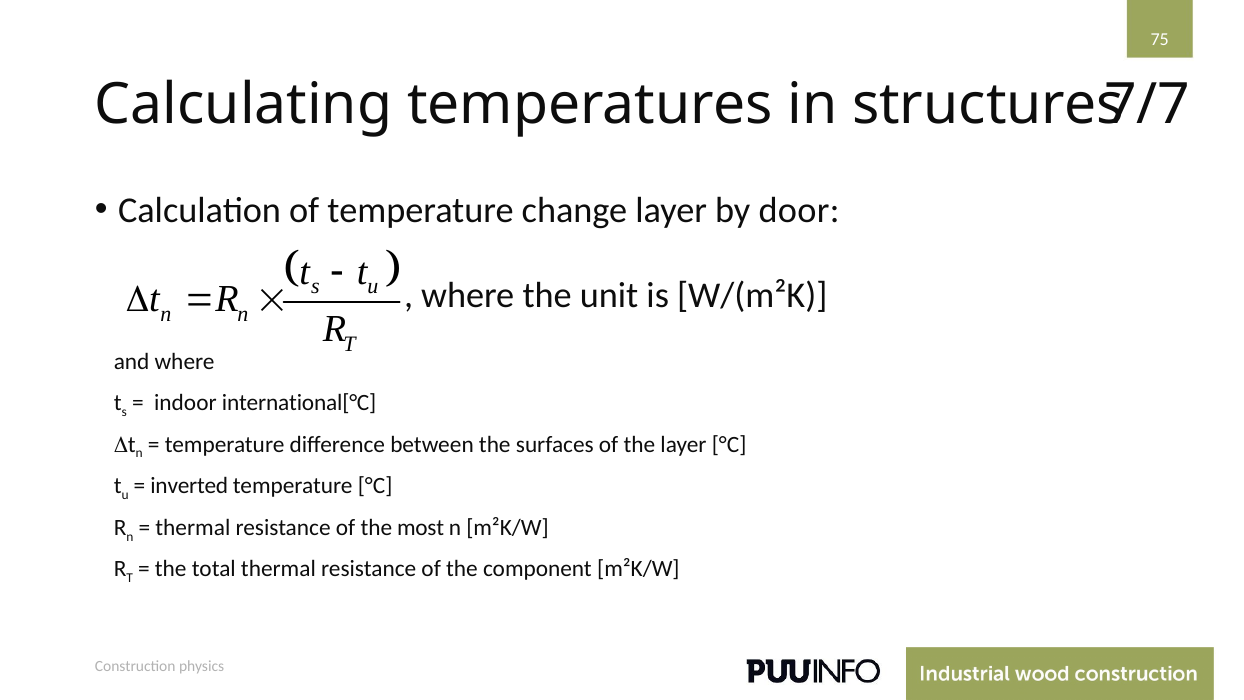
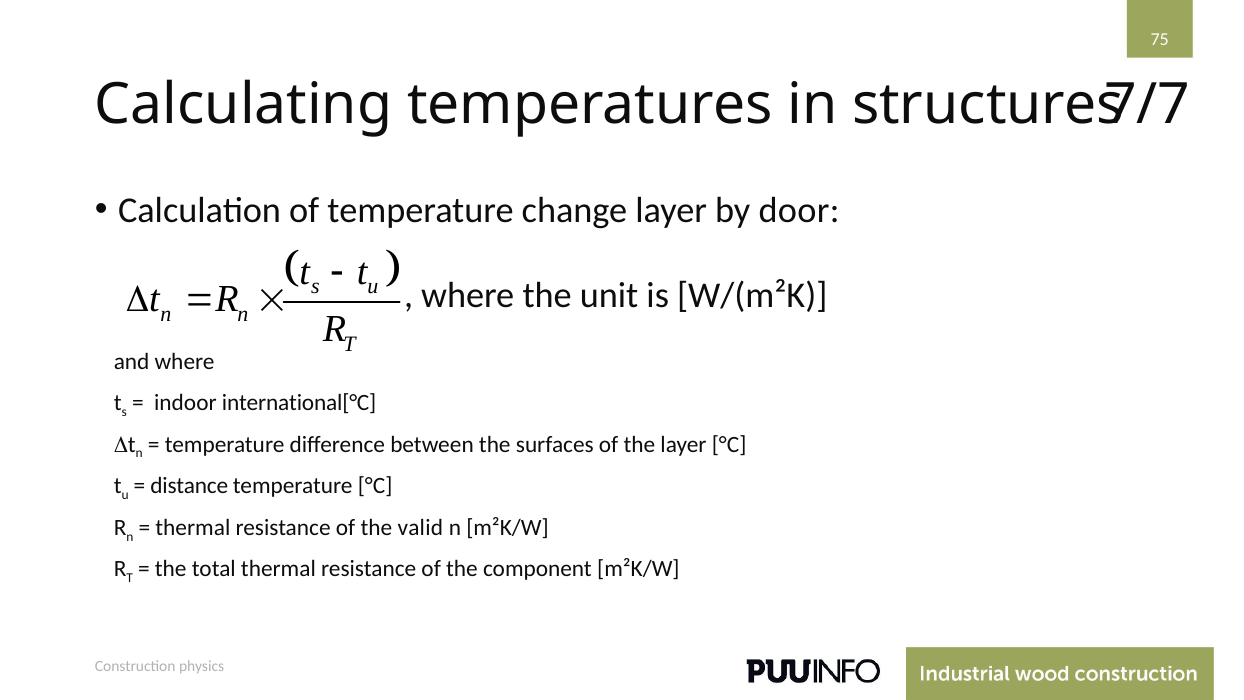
inverted: inverted -> distance (189, 486)
most: most -> valid (420, 527)
